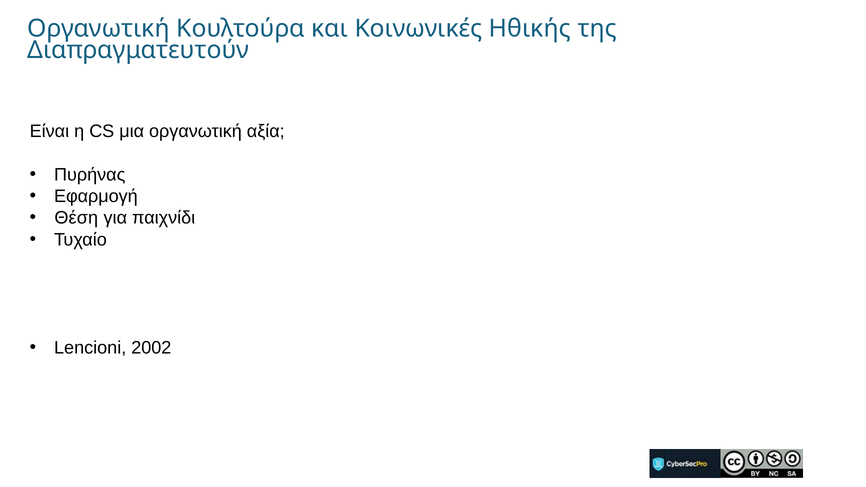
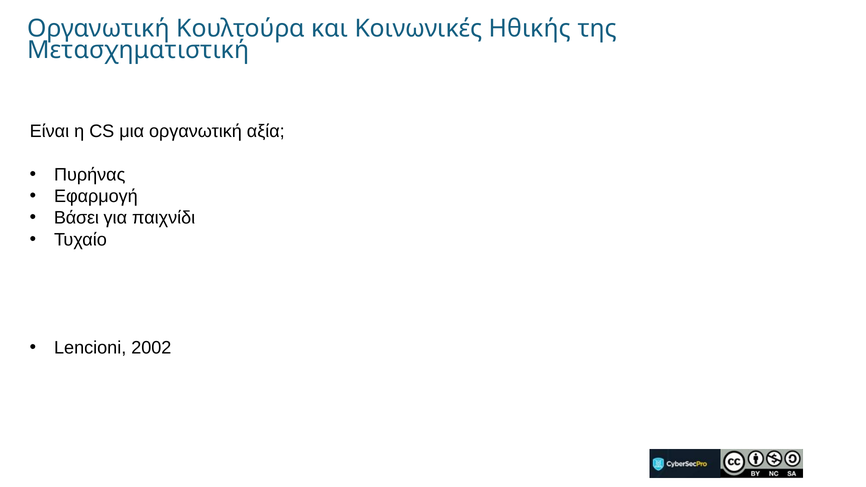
Διαπραγματευτούν: Διαπραγματευτούν -> Μετασχηματιστική (138, 50)
Θέση: Θέση -> Βάσει (76, 218)
